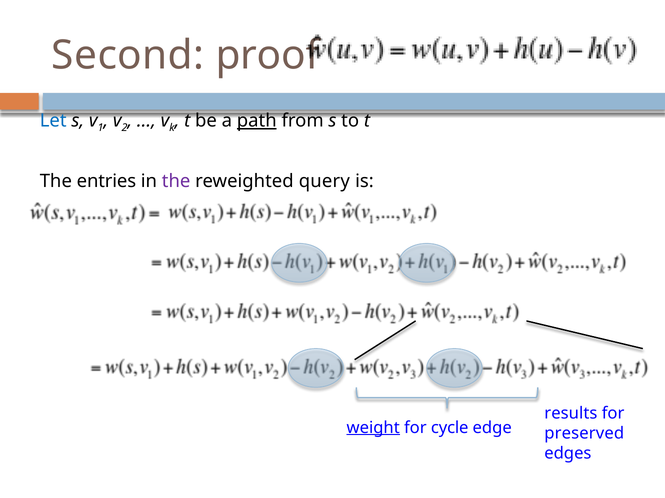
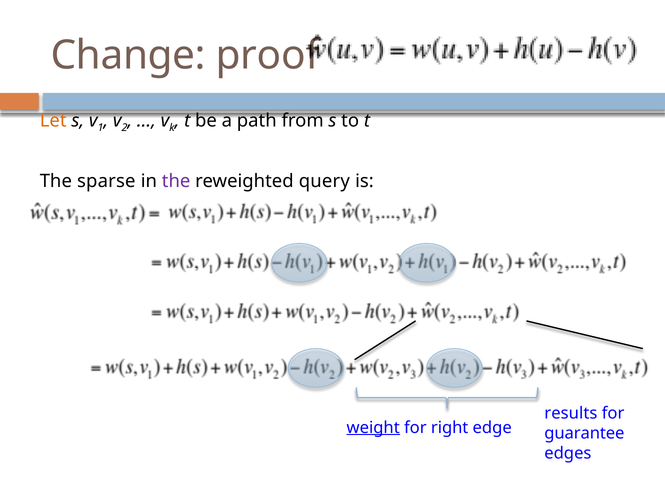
Second: Second -> Change (128, 55)
Let colour: blue -> orange (53, 121)
path underline: present -> none (257, 121)
entries: entries -> sparse (106, 181)
cycle: cycle -> right (450, 428)
preserved: preserved -> guarantee (584, 434)
